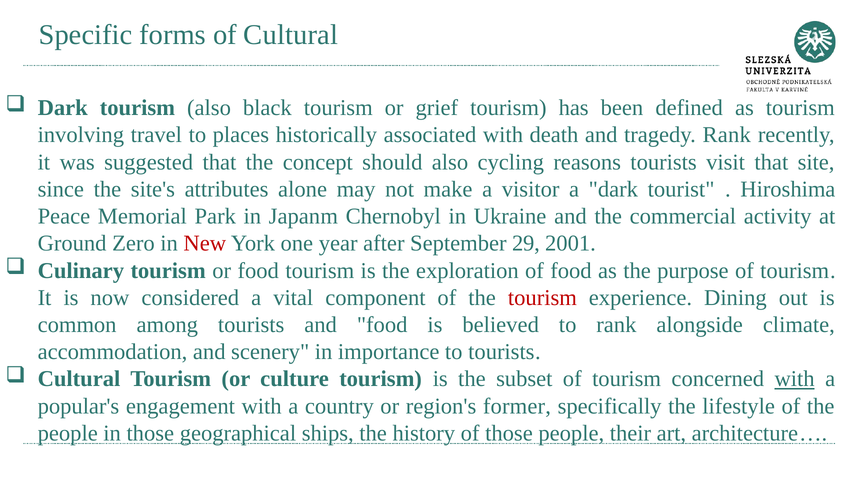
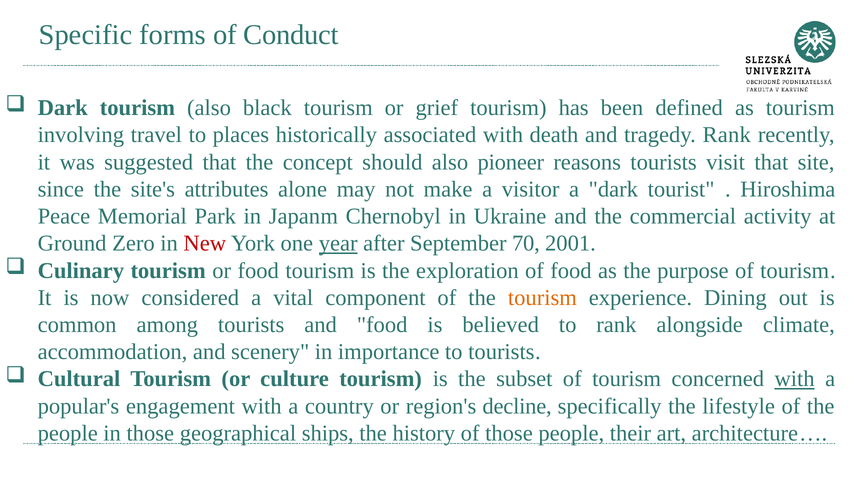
of Cultural: Cultural -> Conduct (291, 35)
cycling: cycling -> pioneer (511, 162)
year underline: none -> present (338, 243)
29: 29 -> 70 (526, 243)
tourism colour: red -> orange (542, 298)
former: former -> decline (517, 406)
